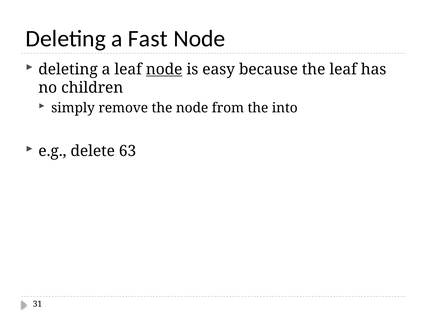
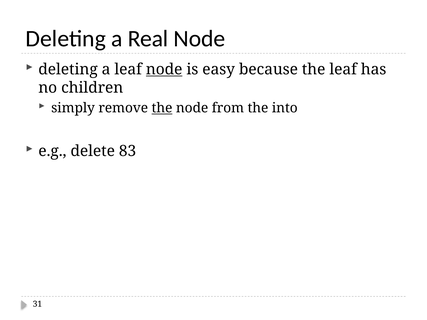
Fast: Fast -> Real (148, 39)
the underline: none -> present (162, 108)
63: 63 -> 83 (128, 151)
